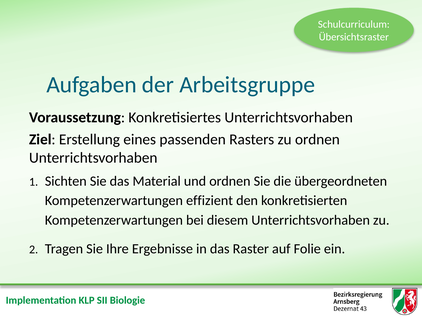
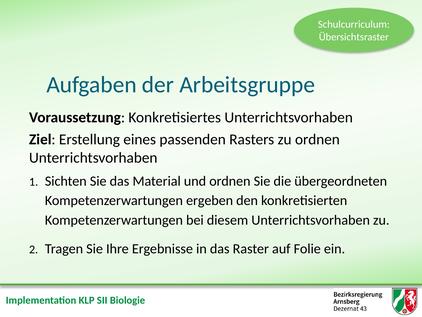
effizient: effizient -> ergeben (210, 200)
